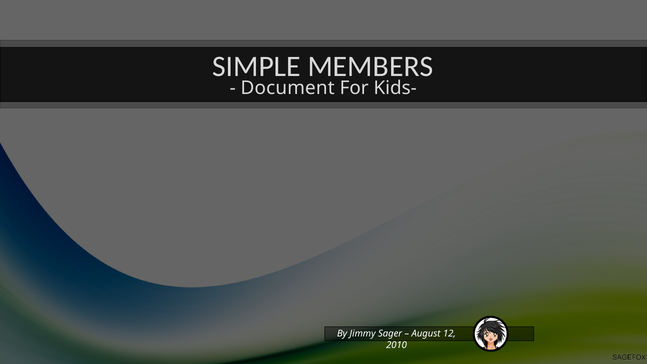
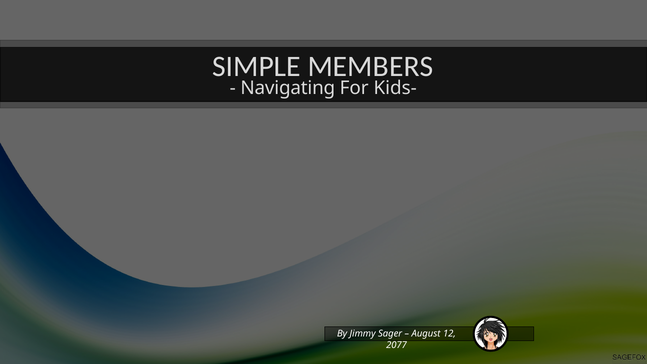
Document: Document -> Navigating (288, 88)
2010: 2010 -> 2077 (397, 345)
